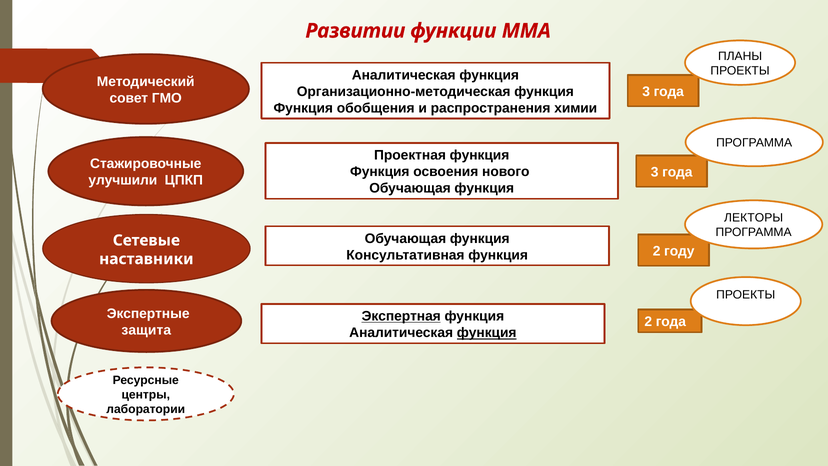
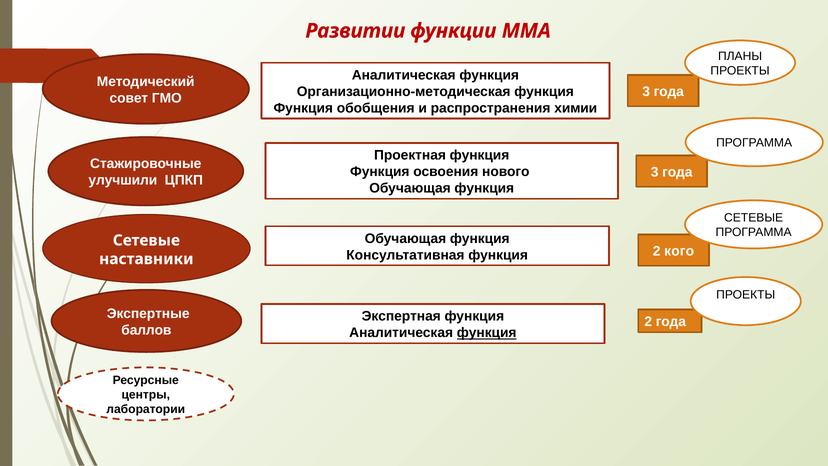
ЛЕКТОРЫ: ЛЕКТОРЫ -> СЕТЕВЫЕ (754, 218)
году: году -> кого (679, 251)
Экспертная underline: present -> none (401, 316)
защита: защита -> баллов (146, 330)
